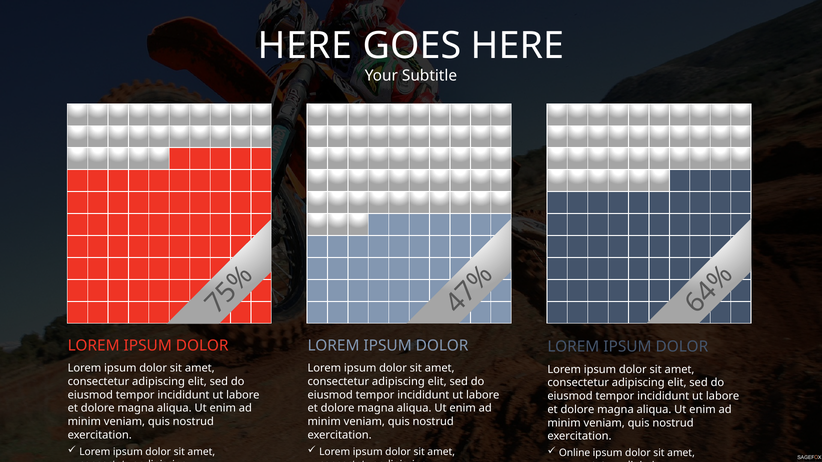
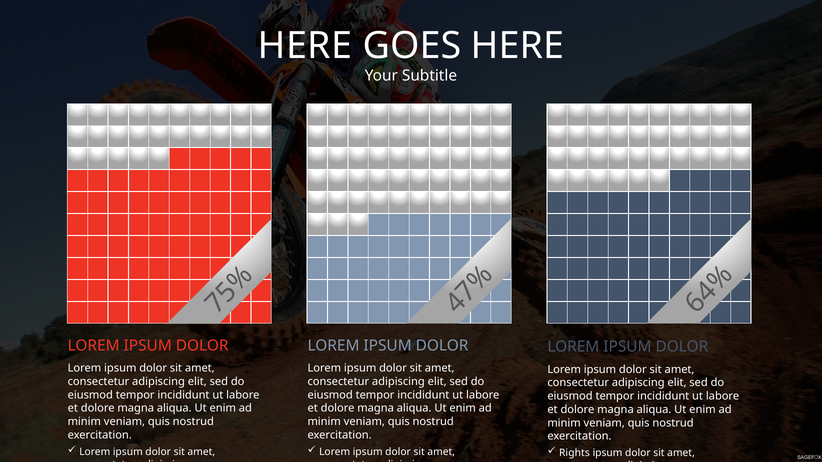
Online: Online -> Rights (574, 453)
